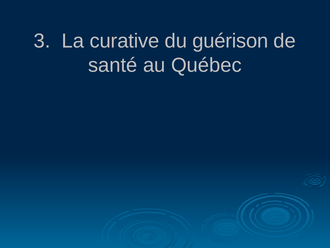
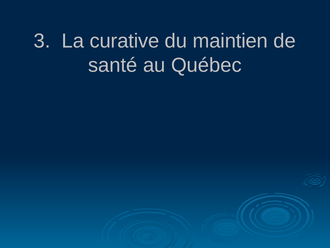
guérison: guérison -> maintien (230, 41)
